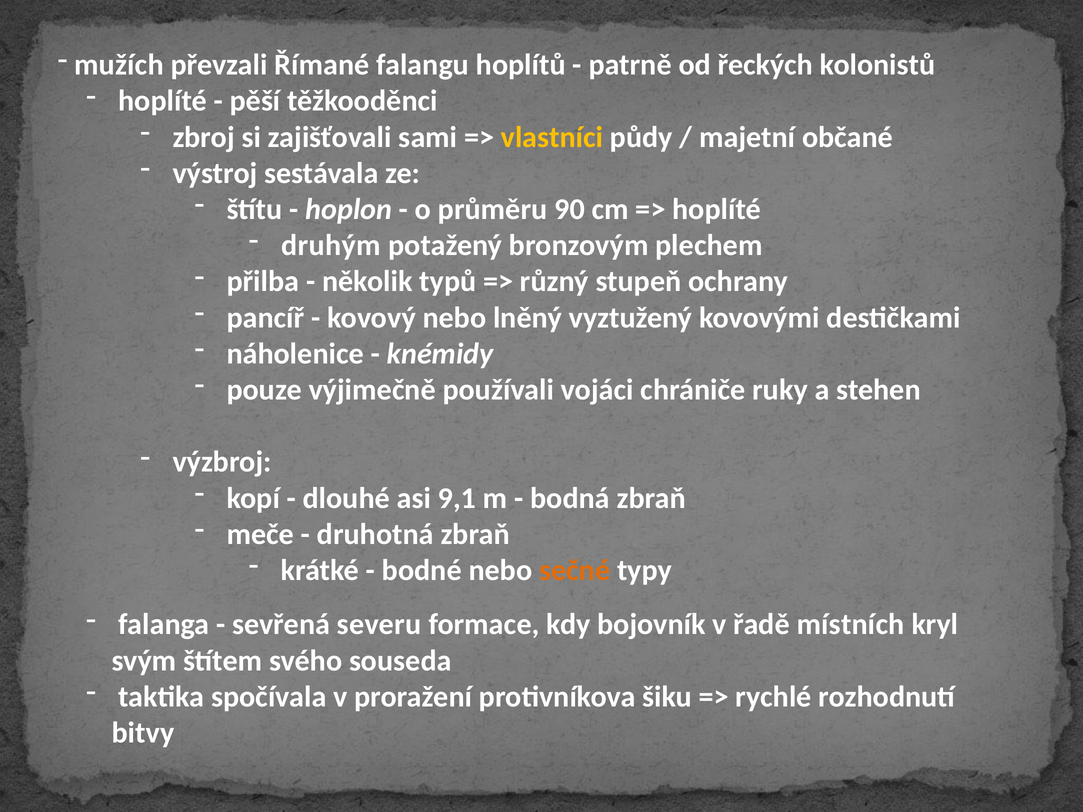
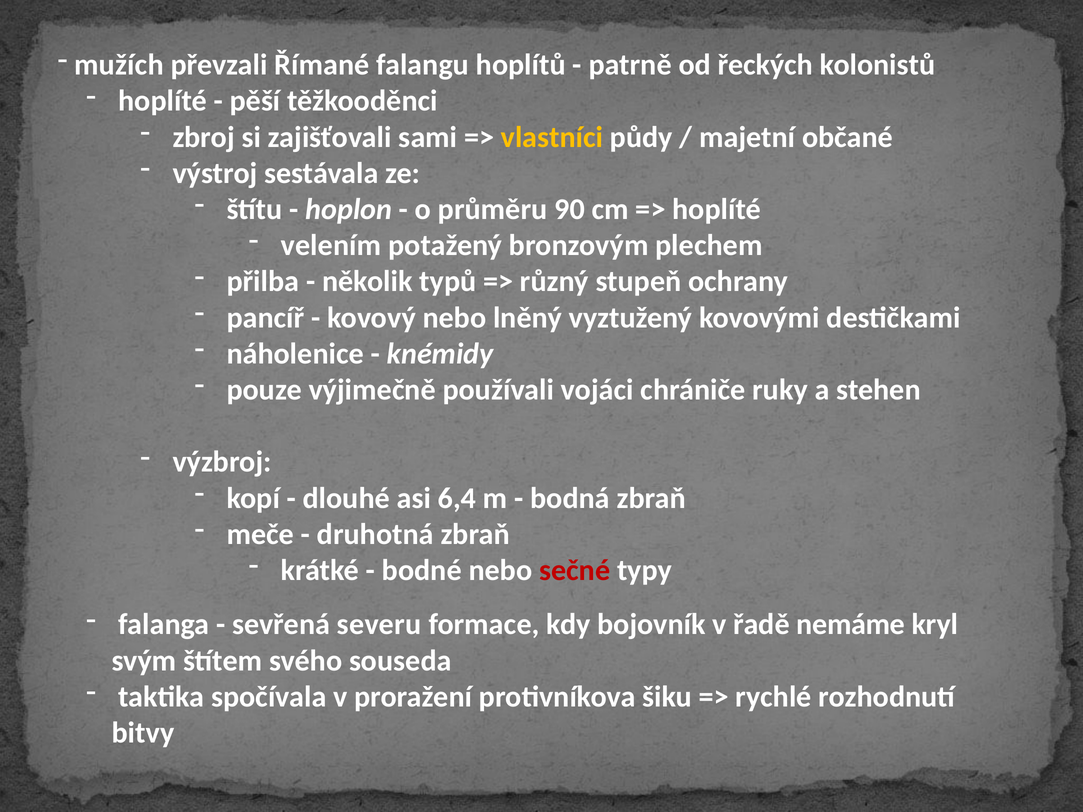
druhým: druhým -> velením (331, 245)
9,1: 9,1 -> 6,4 (457, 498)
sečné colour: orange -> red (575, 570)
místních: místních -> nemáme (851, 625)
